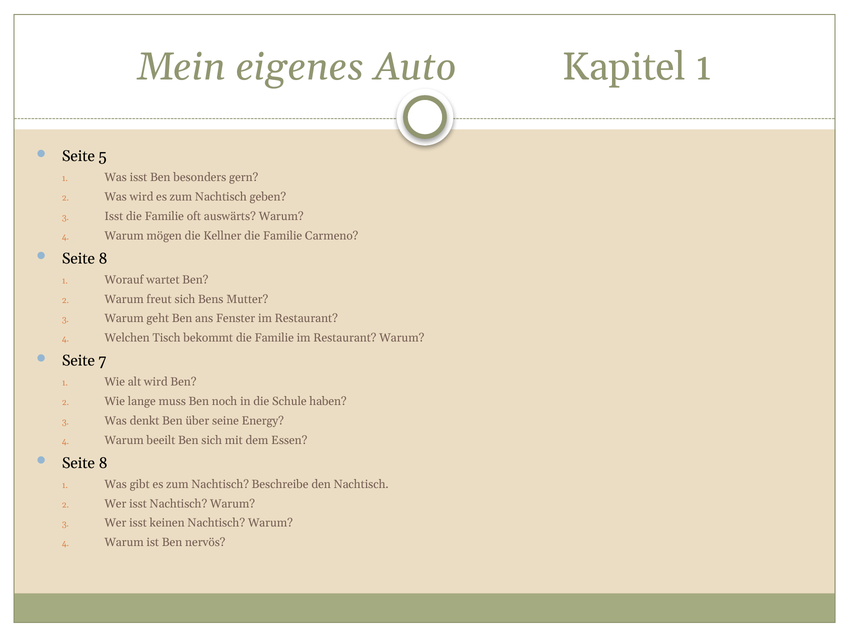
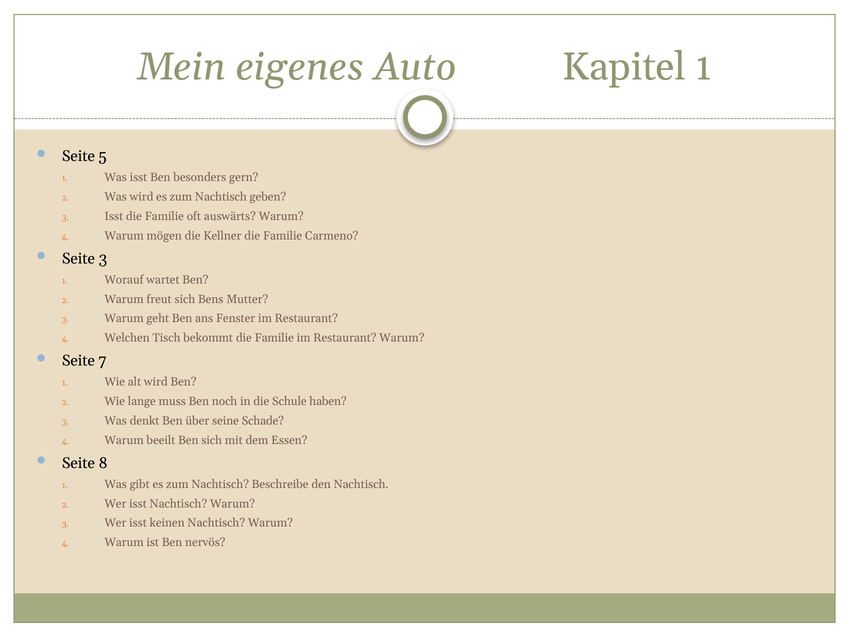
8: 8 -> 3 (103, 259)
Energy: Energy -> Schade (263, 421)
